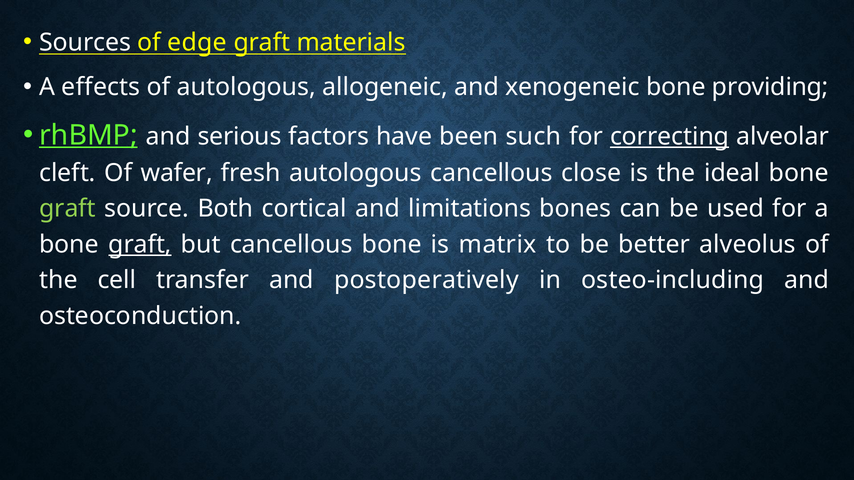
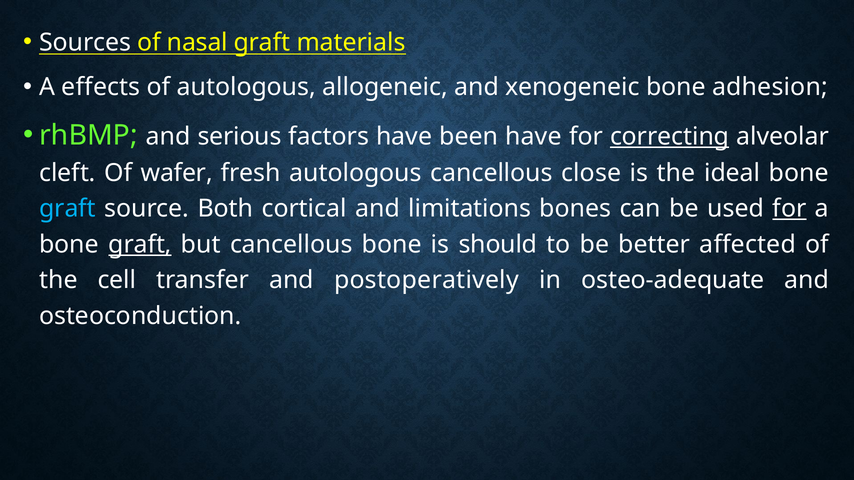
edge: edge -> nasal (197, 43)
providing: providing -> adhesion (770, 87)
rhBMP underline: present -> none (88, 135)
been such: such -> have (533, 136)
graft colour: light green -> light blue (67, 209)
for underline: none -> present (789, 209)
matrix: matrix -> should (498, 244)
alveolus: alveolus -> affected (748, 244)
osteo-including: osteo-including -> osteo-adequate (673, 280)
